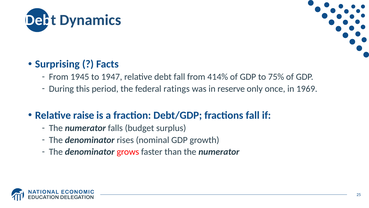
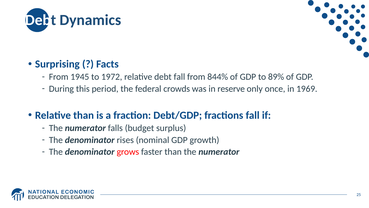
1947: 1947 -> 1972 (112, 77)
414%: 414% -> 844% (218, 77)
75%: 75% -> 89% (276, 77)
ratings: ratings -> crowds (177, 89)
Relative raise: raise -> than (84, 115)
